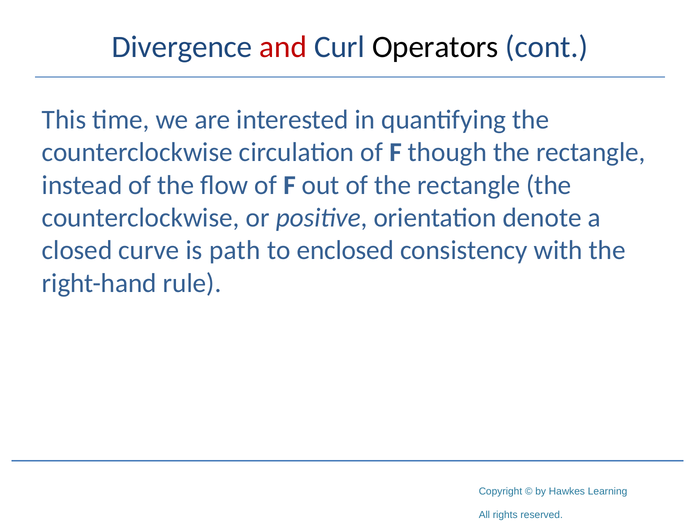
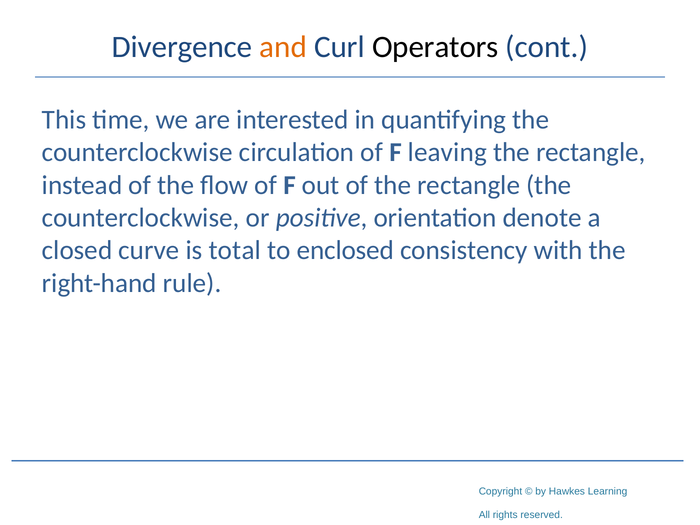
and colour: red -> orange (283, 47)
though: though -> leaving (447, 152)
path: path -> total (235, 250)
